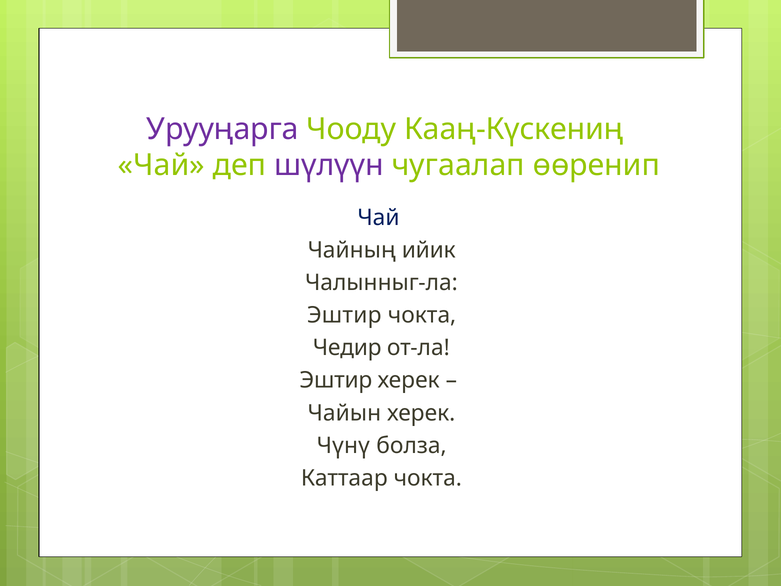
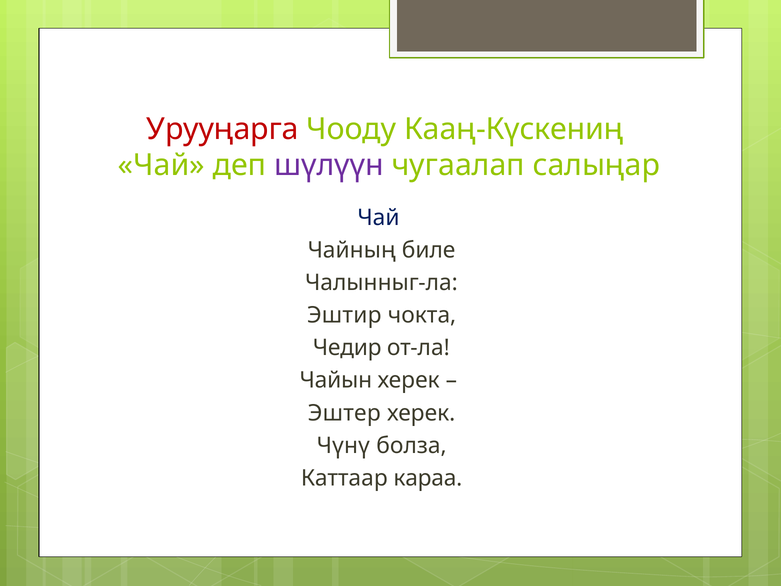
Урууңарга colour: purple -> red (223, 129)
өөренип: өөренип -> салыңар (596, 165)
ийик: ийик -> биле (429, 250)
Эштир: Эштир -> Чайын (336, 380)
Чайын: Чайын -> Эштер (344, 413)
Каттаар чокта: чокта -> караа (428, 478)
